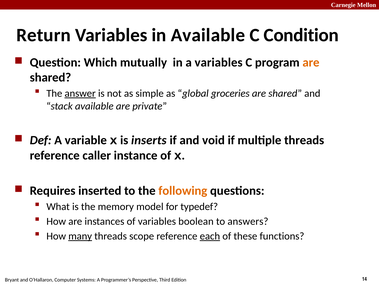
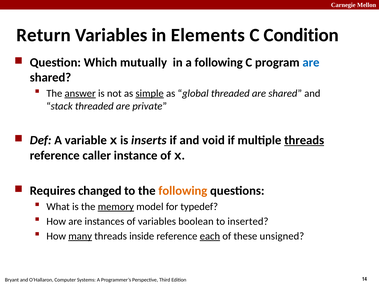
in Available: Available -> Elements (208, 35)
a variables: variables -> following (219, 62)
are colour: orange -> blue (311, 62)
simple underline: none -> present (150, 93)
global groceries: groceries -> threaded (230, 93)
stack available: available -> threaded (94, 106)
threads underline: none -> present (304, 140)
inserted: inserted -> changed (100, 191)
memory underline: none -> present (116, 207)
answers: answers -> inserted (248, 222)
scope: scope -> inside (142, 236)
functions: functions -> unsigned (282, 236)
